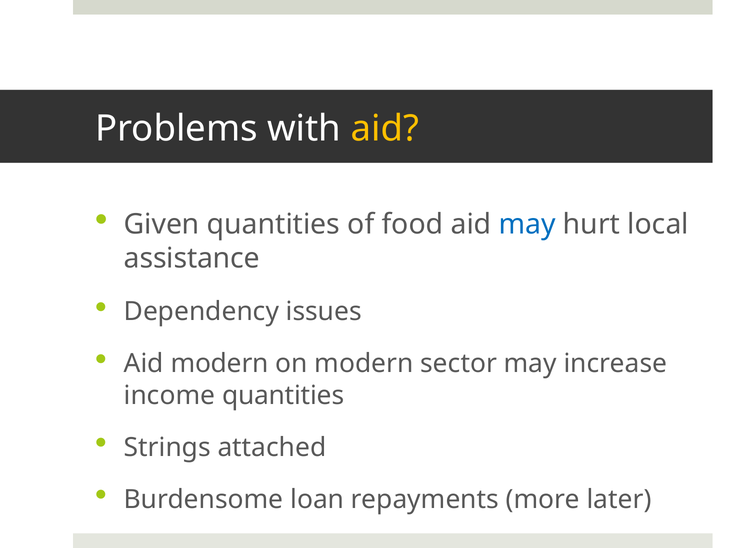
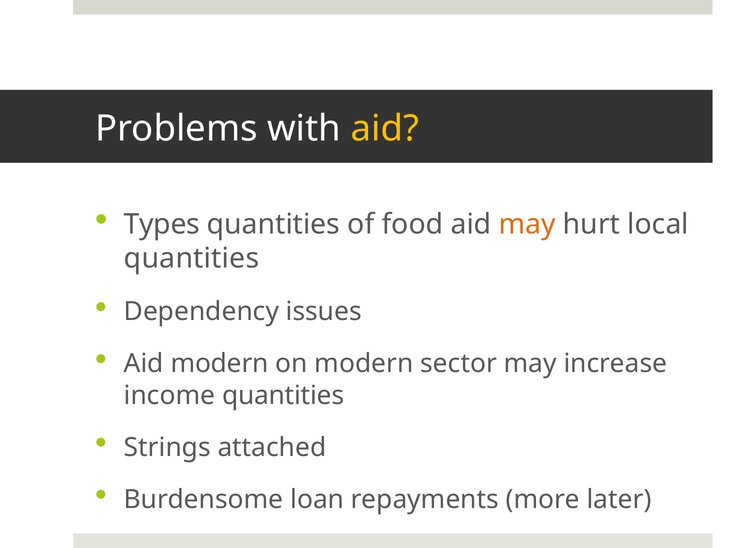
Given: Given -> Types (162, 225)
may colour: blue -> orange (527, 225)
assistance: assistance -> quantities (192, 259)
